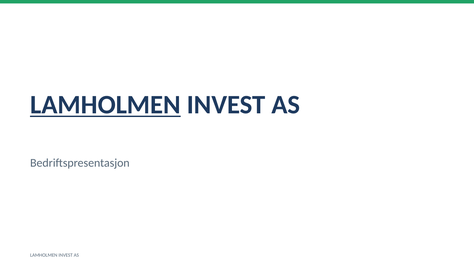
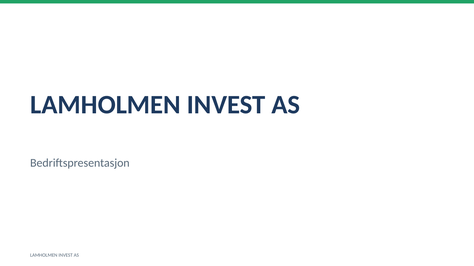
LAMHOLMEN underline: present -> none (105, 105)
